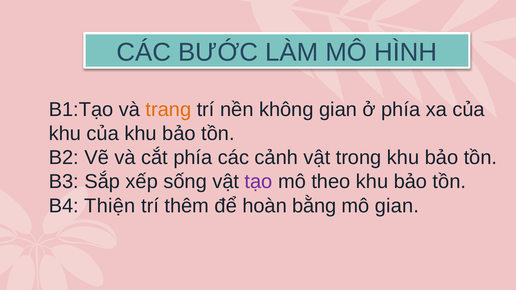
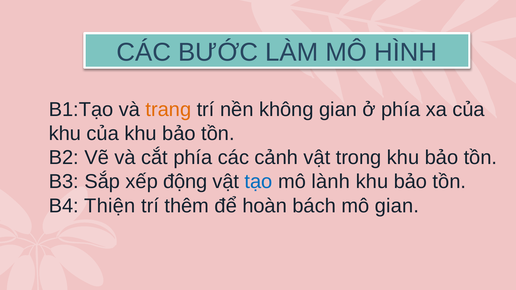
sống: sống -> động (185, 182)
tạo colour: purple -> blue (259, 182)
theo: theo -> lành (331, 182)
bằng: bằng -> bách (314, 206)
